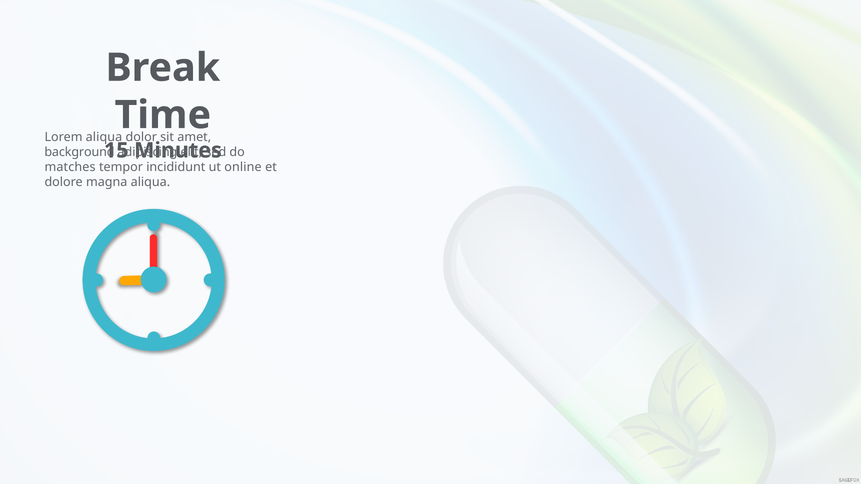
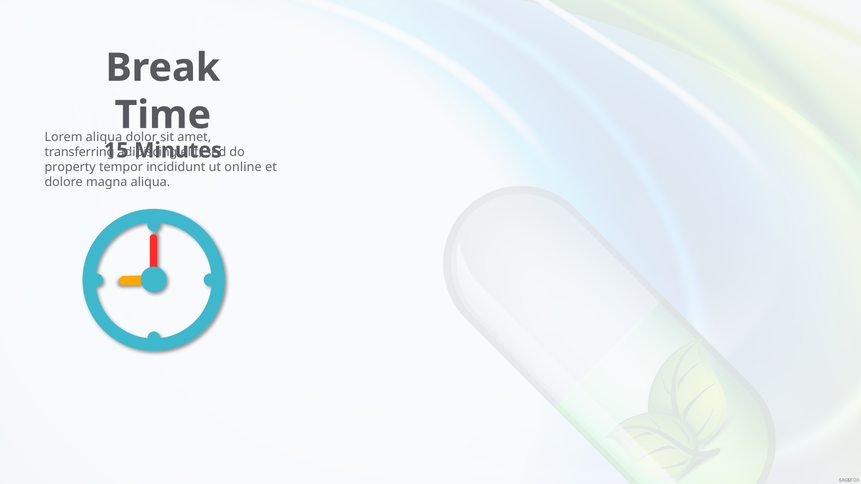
background: background -> transferring (79, 152)
matches: matches -> property (70, 167)
